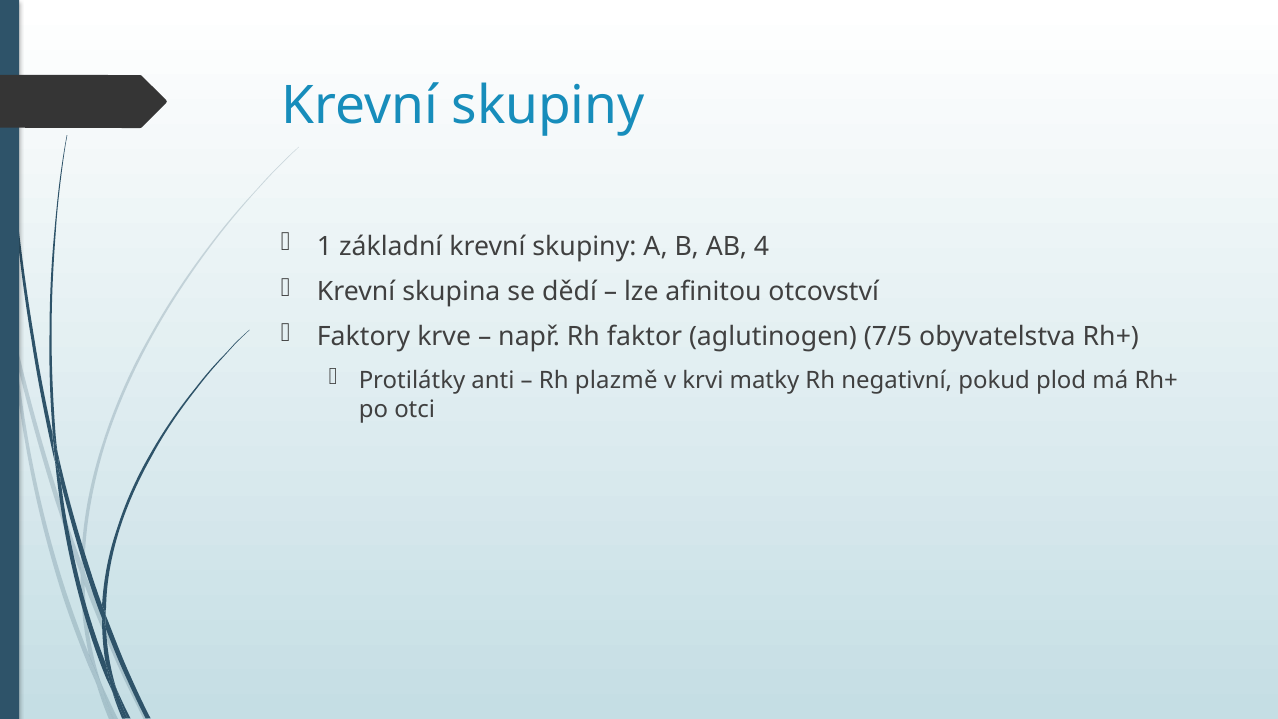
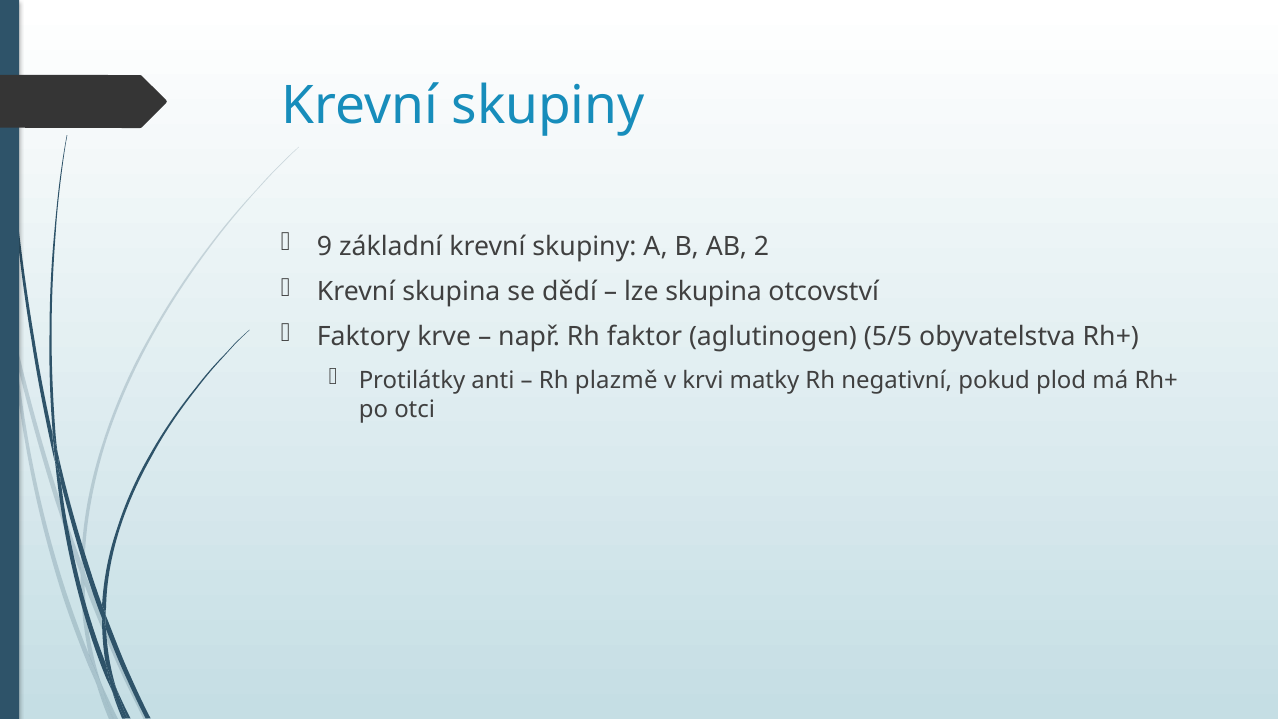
1: 1 -> 9 (325, 246)
4: 4 -> 2 (762, 246)
lze afinitou: afinitou -> skupina (714, 292)
7/5: 7/5 -> 5/5 (888, 337)
